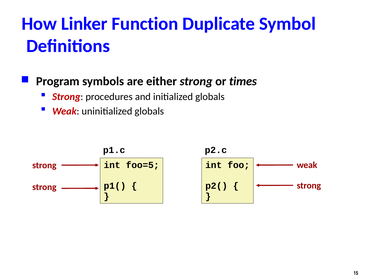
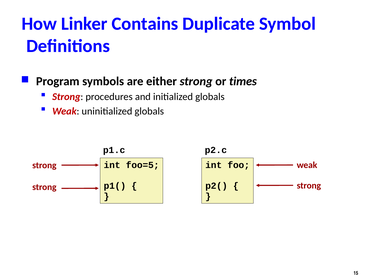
Function: Function -> Contains (145, 24)
